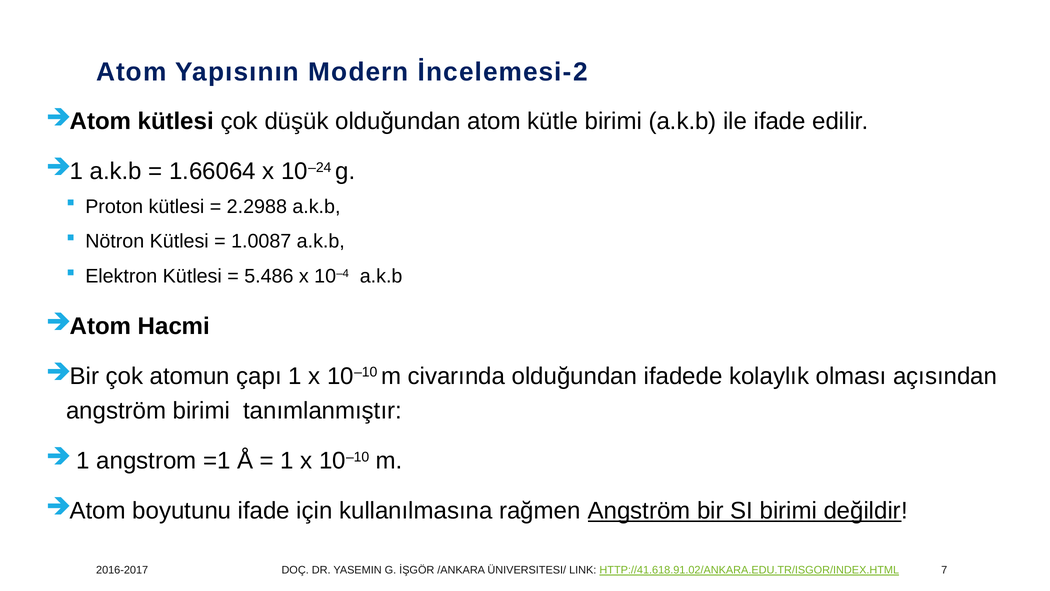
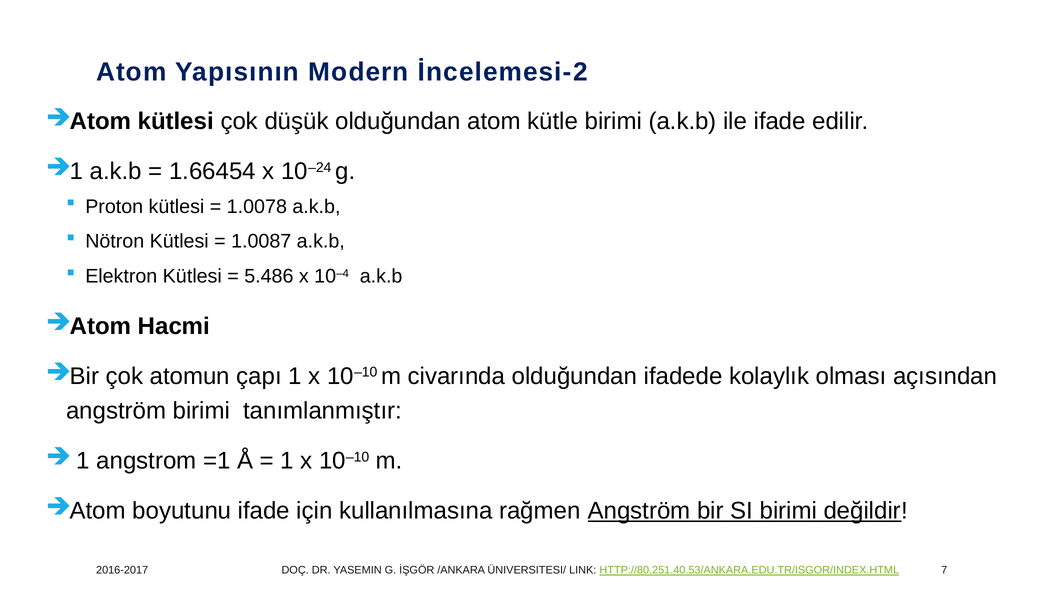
1.66064: 1.66064 -> 1.66454 (212, 171)
2.2988: 2.2988 -> 1.0078 (257, 206)
HTTP://41.618.91.02/ANKARA.EDU.TR/ISGOR/INDEX.HTML: HTTP://41.618.91.02/ANKARA.EDU.TR/ISGOR/INDEX.HTML -> HTTP://80.251.40.53/ANKARA.EDU.TR/ISGOR/INDEX.HTML (749, 570)
